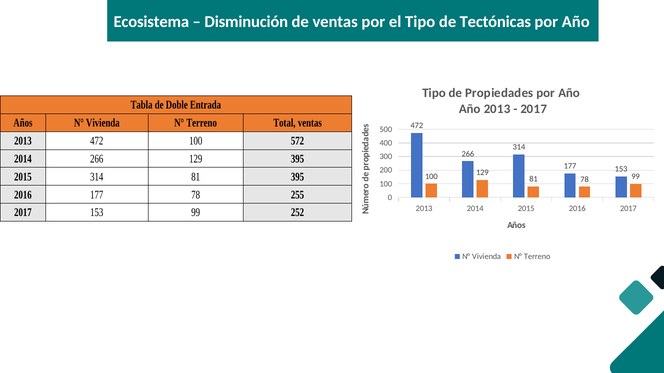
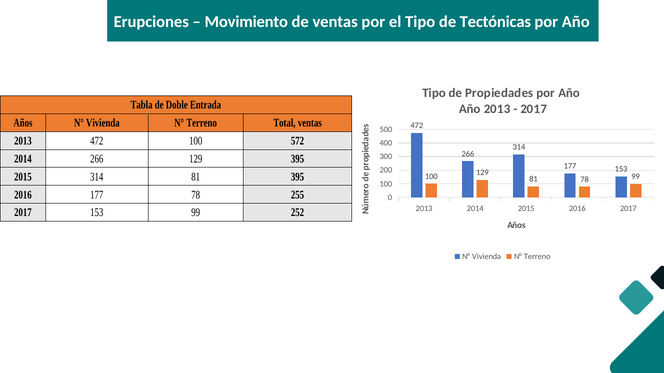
Ecosistema: Ecosistema -> Erupciones (151, 22)
Disminución: Disminución -> Movimiento (246, 22)
